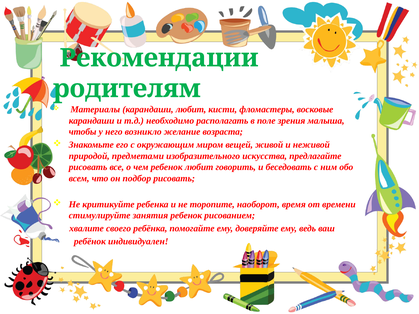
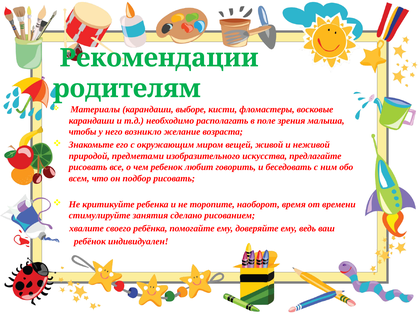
карандаши любит: любит -> выборе (191, 110)
занятия ребенок: ребенок -> сделано (186, 216)
